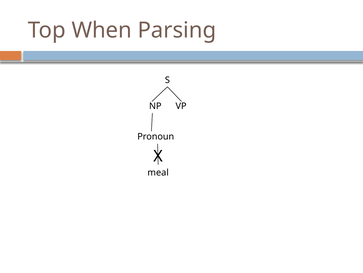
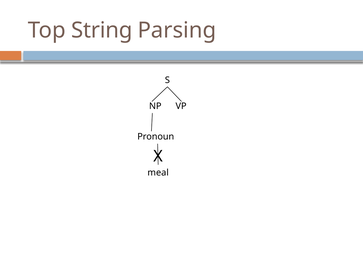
When: When -> String (102, 30)
